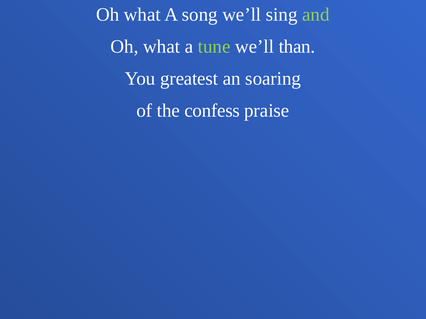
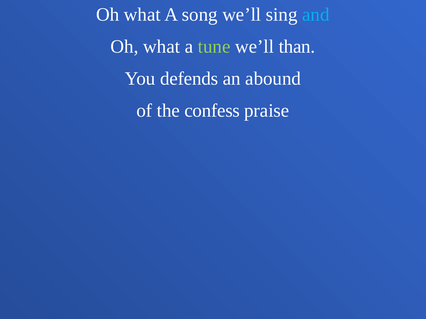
and colour: light green -> light blue (316, 15)
greatest: greatest -> defends (189, 79)
soaring: soaring -> abound (273, 79)
